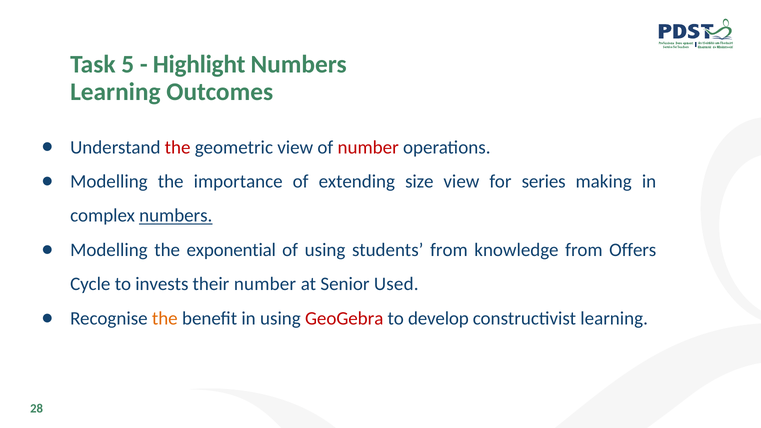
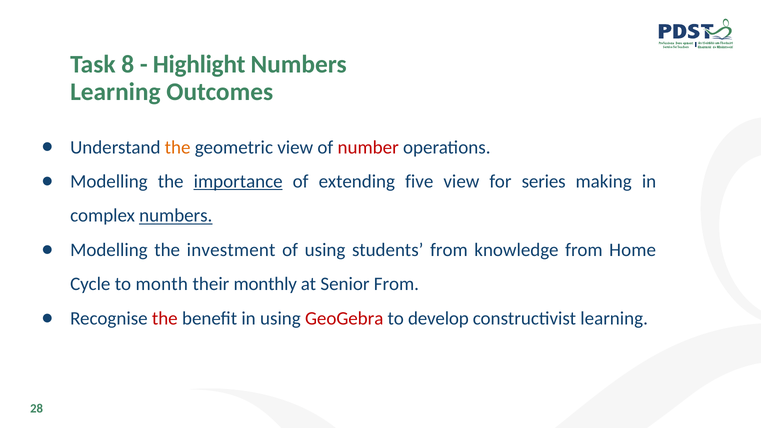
5: 5 -> 8 (128, 64)
the colour: red -> orange (178, 147)
importance underline: none -> present (238, 182)
size: size -> five (419, 182)
exponential: exponential -> investment (231, 250)
Offers: Offers -> Home (633, 250)
invests: invests -> month (162, 284)
their number: number -> monthly (265, 284)
Senior Used: Used -> From (396, 284)
the colour: orange -> red (165, 318)
